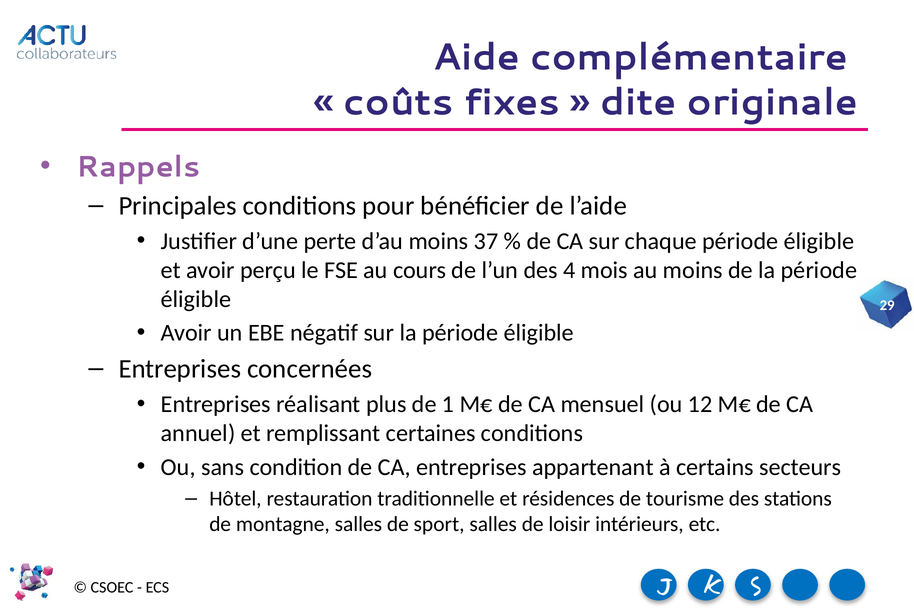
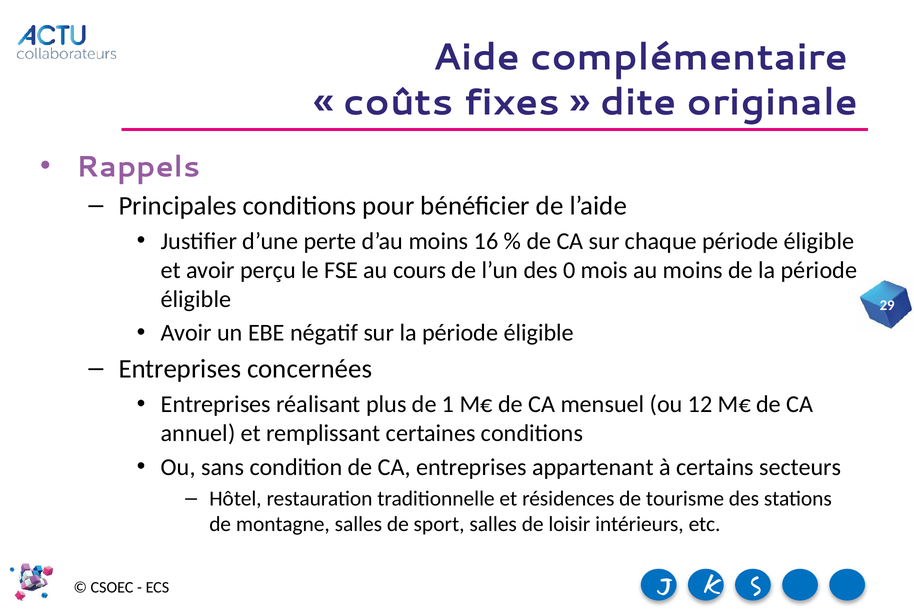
37: 37 -> 16 (486, 241)
4: 4 -> 0 (569, 270)
